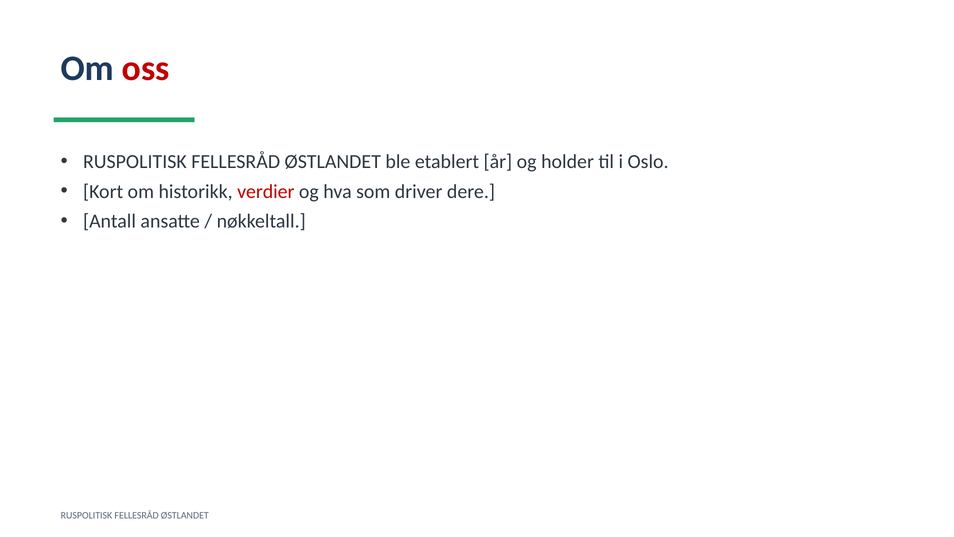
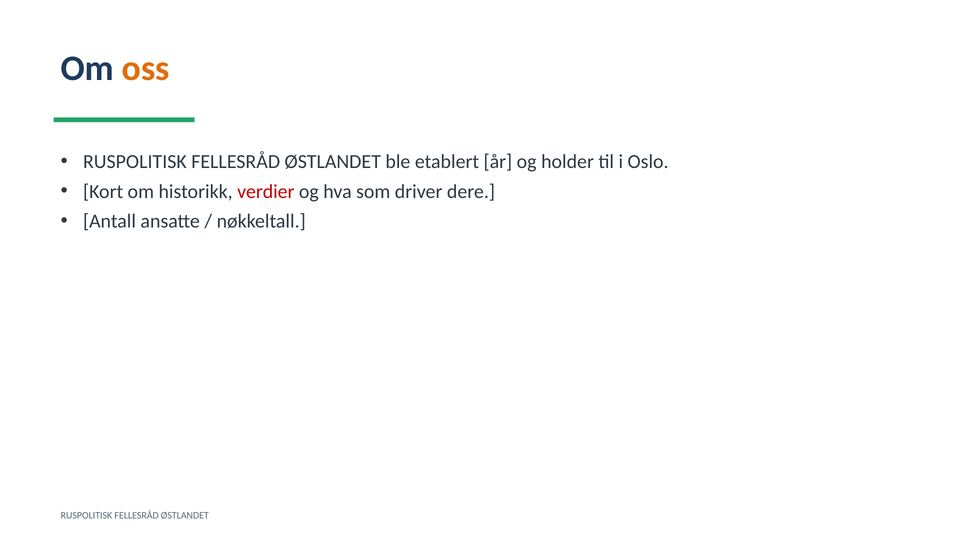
oss colour: red -> orange (146, 68)
